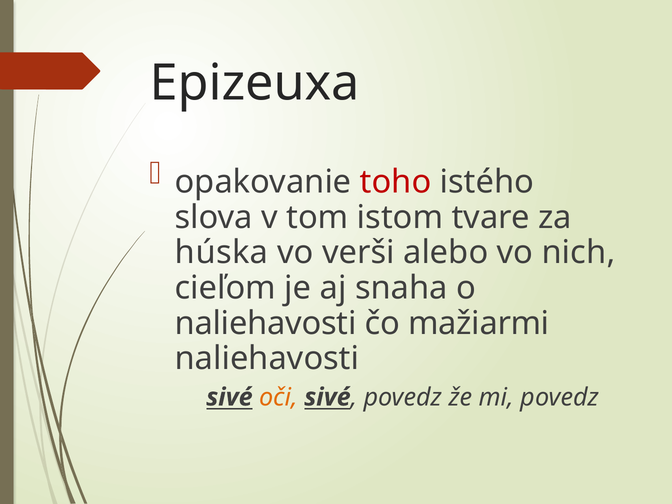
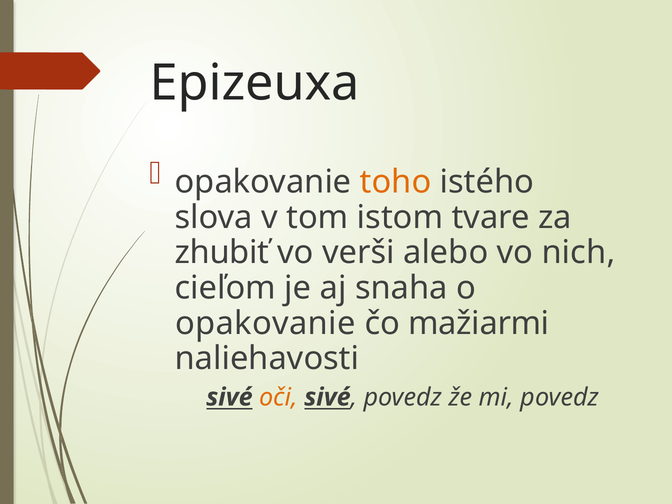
toho colour: red -> orange (396, 182)
húska: húska -> zhubiť (222, 253)
naliehavosti: naliehavosti -> opakovanie (265, 323)
